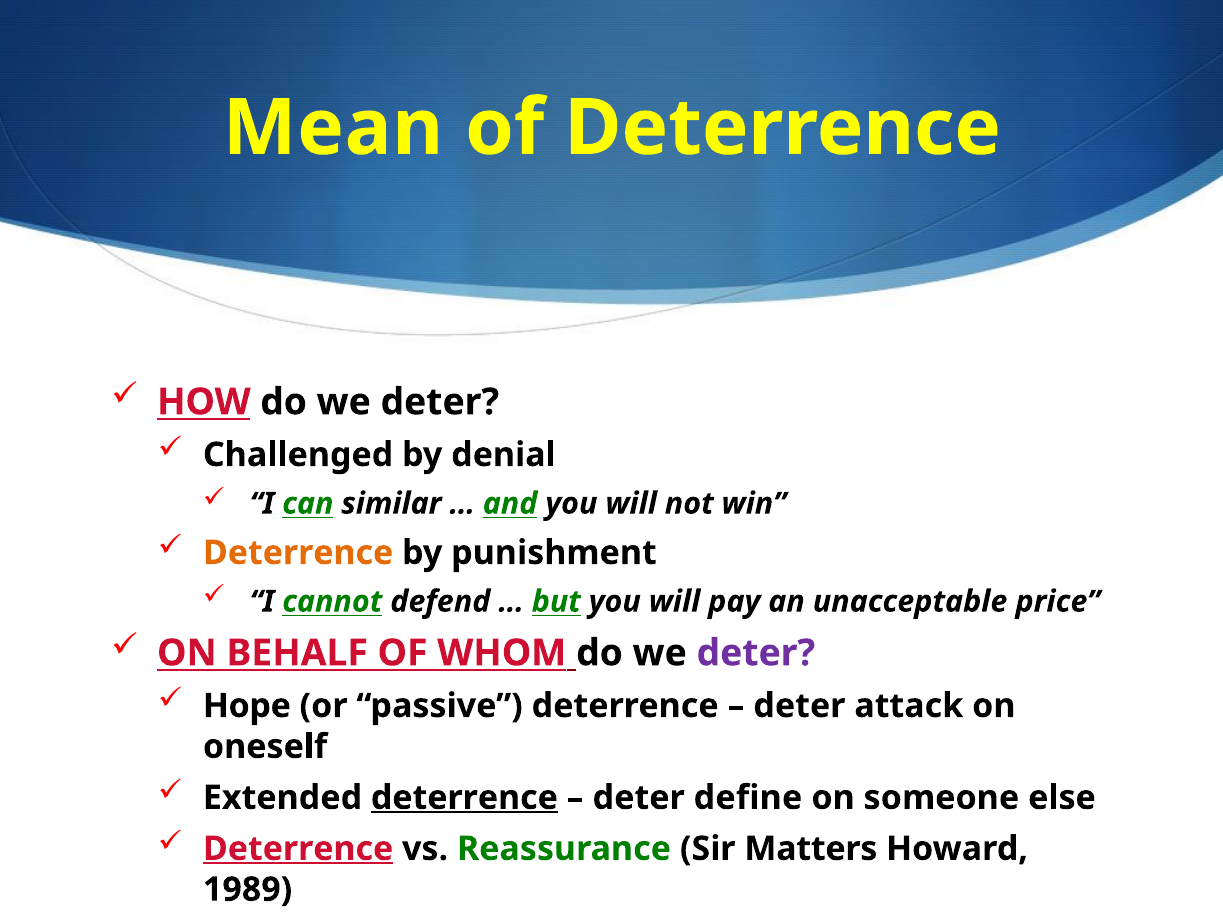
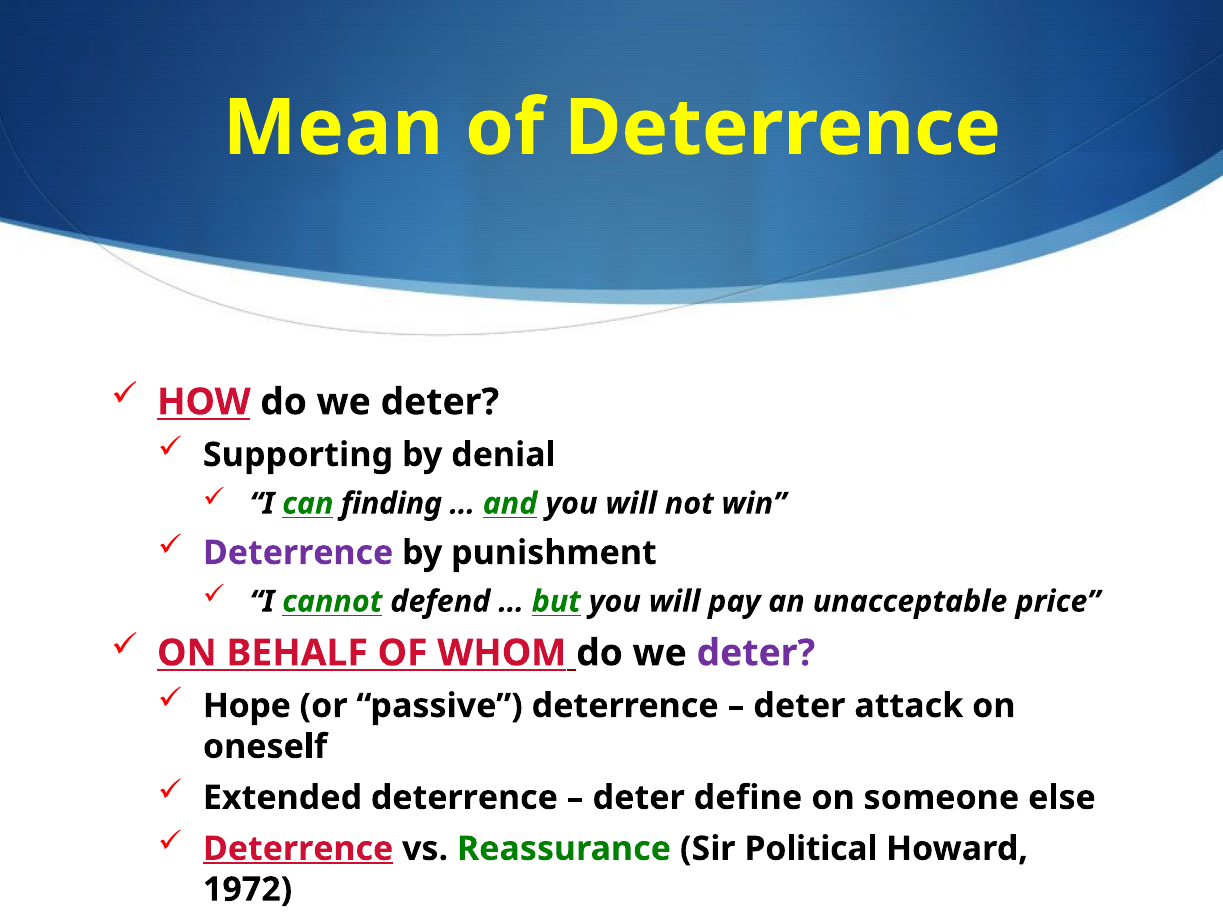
Challenged: Challenged -> Supporting (298, 454)
similar: similar -> finding (392, 503)
Deterrence colour: orange -> purple (298, 552)
deterrence underline: present -> none (464, 797)
Matters: Matters -> Political (811, 848)
1989: 1989 -> 1972 (248, 889)
